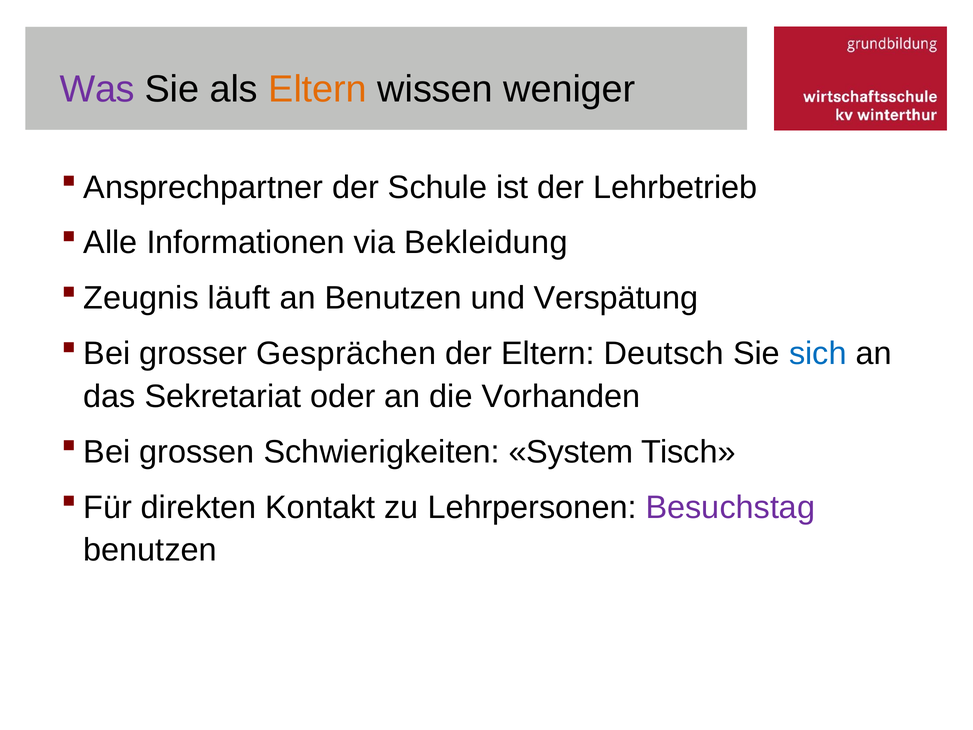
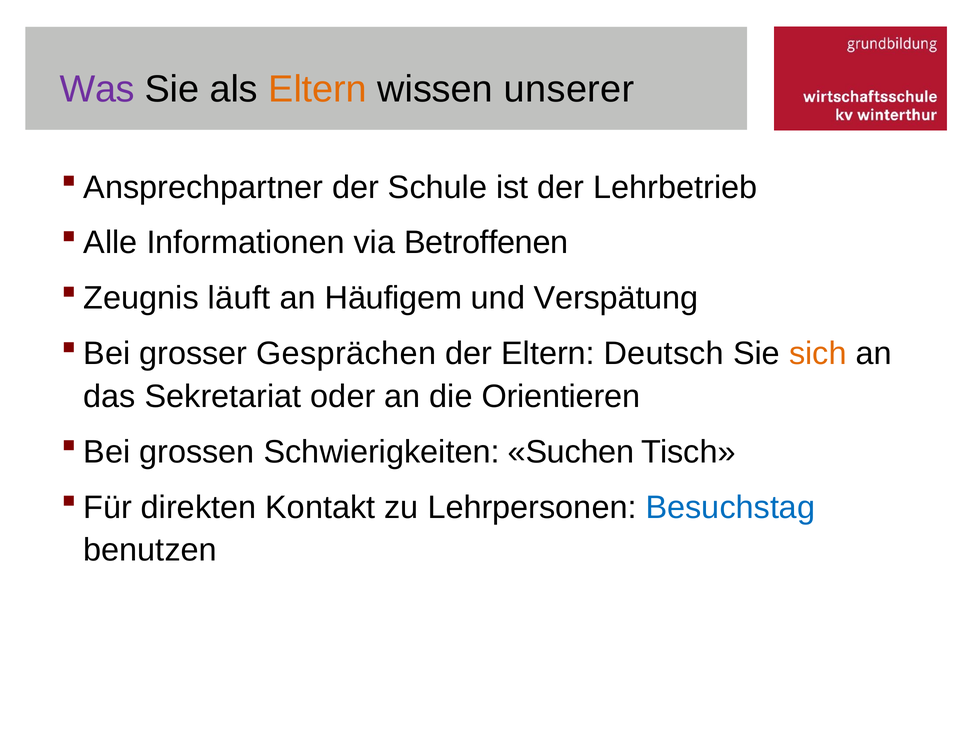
weniger: weniger -> unserer (569, 89)
Bekleidung: Bekleidung -> Betroffenen (486, 243)
an Benutzen: Benutzen -> Häufigem (393, 298)
sich colour: blue -> orange (818, 354)
Vorhanden: Vorhanden -> Orientieren (561, 396)
System: System -> Suchen (571, 452)
Besuchstag colour: purple -> blue (730, 507)
